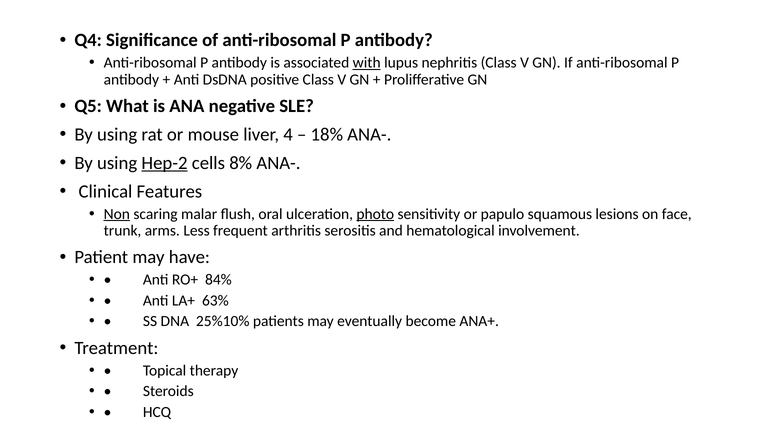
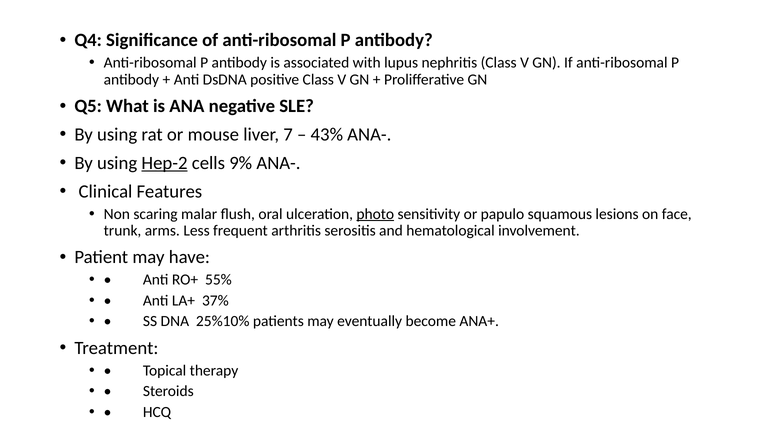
with underline: present -> none (367, 63)
4: 4 -> 7 (288, 135)
18%: 18% -> 43% (327, 135)
8%: 8% -> 9% (241, 163)
Non underline: present -> none (117, 214)
84%: 84% -> 55% (218, 280)
63%: 63% -> 37% (215, 301)
